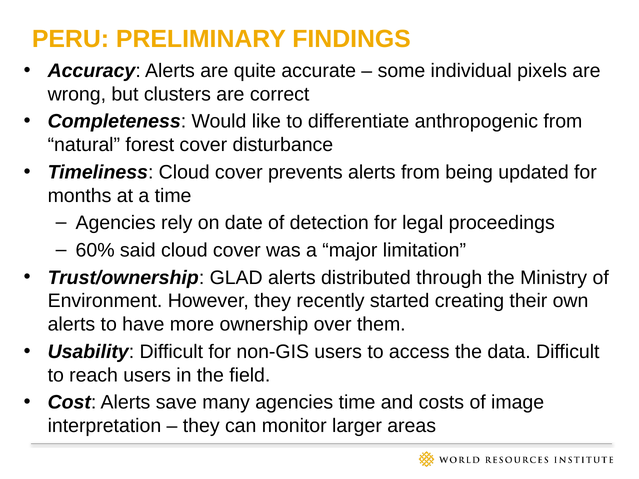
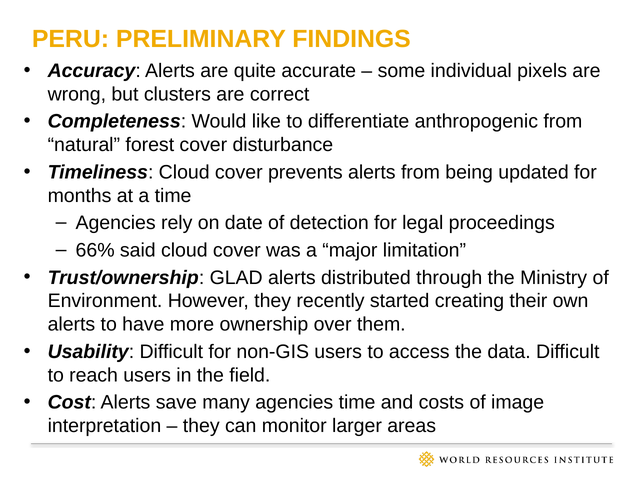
60%: 60% -> 66% (95, 250)
